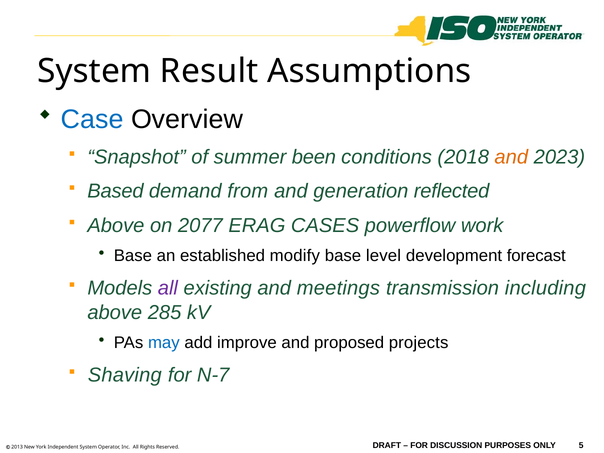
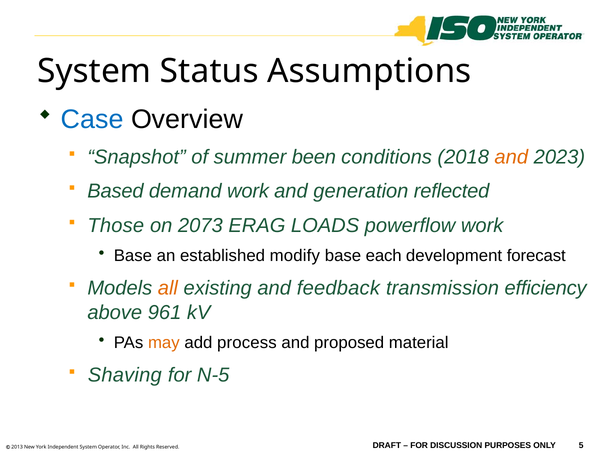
Result: Result -> Status (209, 71)
demand from: from -> work (248, 191)
Above: Above -> Those (116, 226)
2077: 2077 -> 2073 (200, 226)
CASES: CASES -> LOADS (325, 226)
level: level -> each (384, 256)
all colour: purple -> orange (168, 288)
meetings: meetings -> feedback (338, 288)
including: including -> efficiency (546, 288)
285: 285 -> 961 (165, 312)
may colour: blue -> orange (164, 343)
improve: improve -> process (247, 343)
projects: projects -> material (419, 343)
N-7: N-7 -> N-5 (213, 375)
